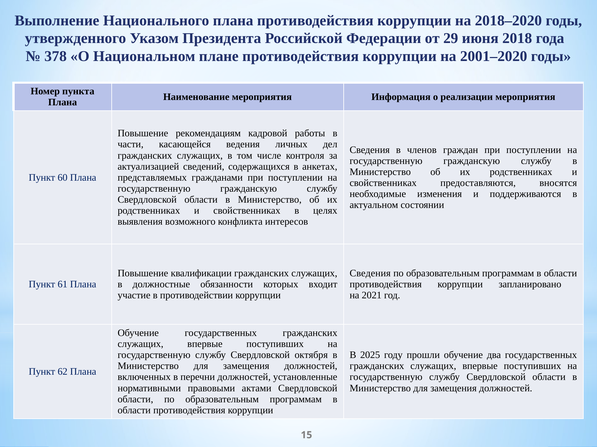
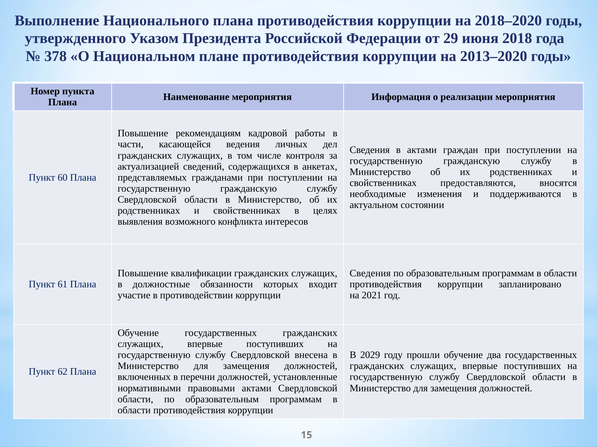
2001–2020: 2001–2020 -> 2013–2020 (494, 56)
в членов: членов -> актами (422, 150)
октября: октября -> внесена (311, 356)
2025: 2025 -> 2029 (370, 356)
